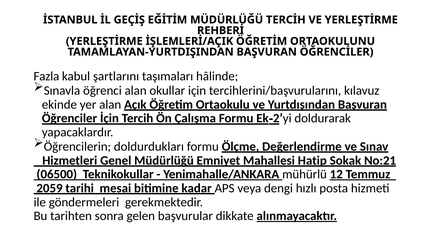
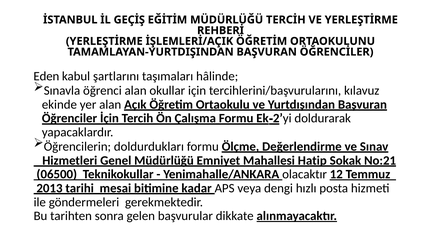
Fazla: Fazla -> Eden (46, 76)
mühürlü: mühürlü -> olacaktır (305, 174)
2059: 2059 -> 2013 (50, 188)
